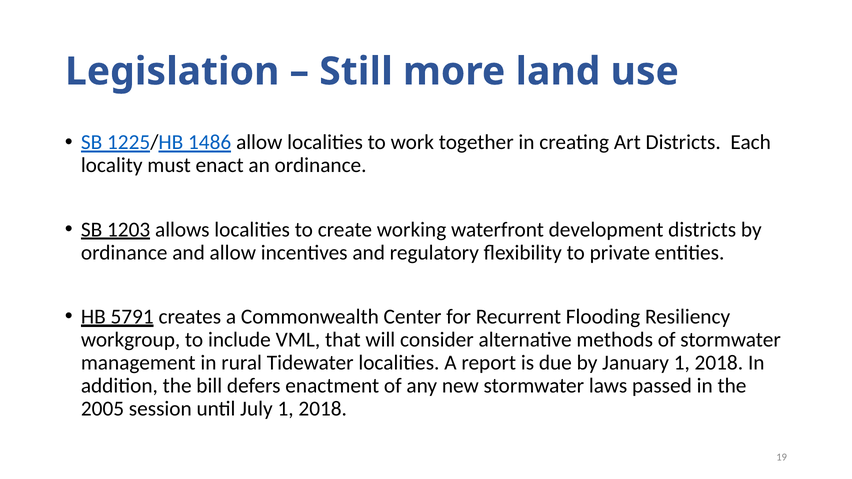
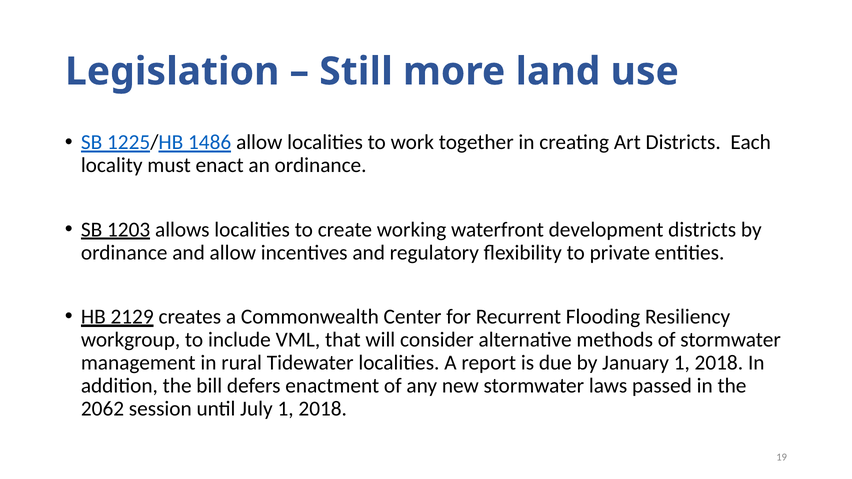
5791: 5791 -> 2129 (132, 317)
2005: 2005 -> 2062 (103, 409)
